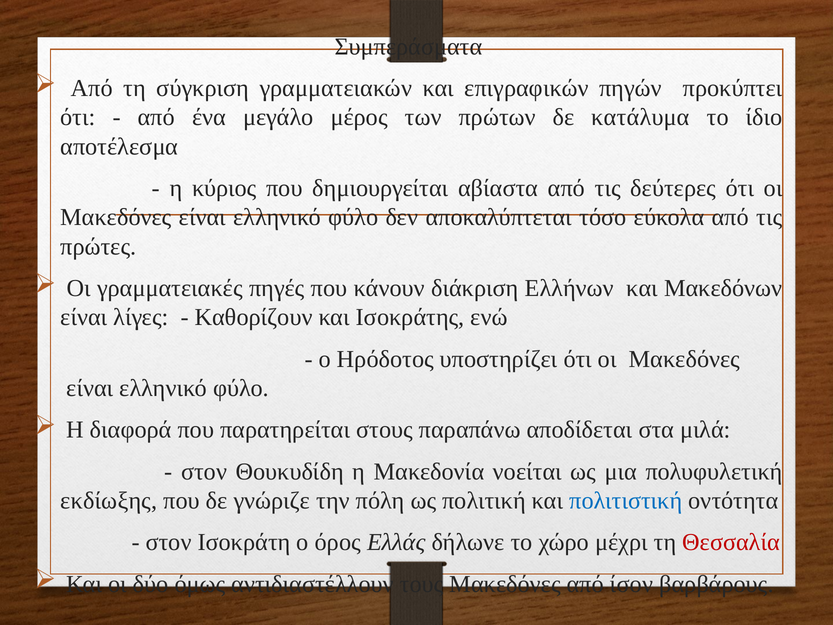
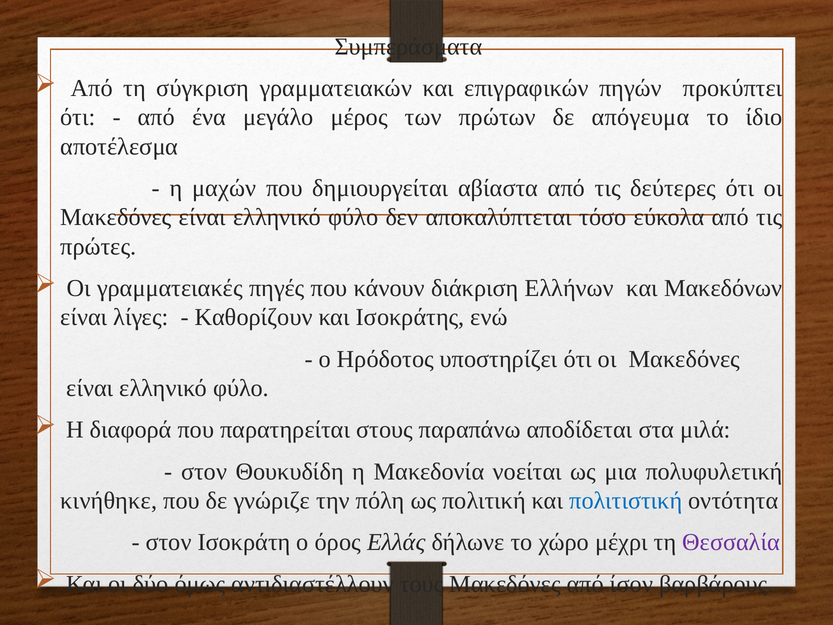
κατάλυμα: κατάλυμα -> απόγευμα (641, 117)
κύριος: κύριος -> μαχών (224, 188)
εκδίωξης: εκδίωξης -> κινήθηκε (109, 500)
Θεσσαλία colour: red -> purple (731, 542)
